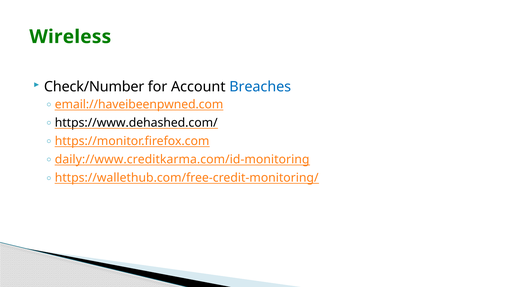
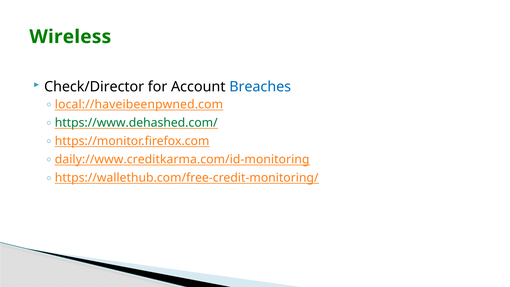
Check/Number: Check/Number -> Check/Director (94, 87)
email://haveibeenpwned.com: email://haveibeenpwned.com -> local://haveibeenpwned.com (139, 104)
https://www.dehashed.com/ colour: black -> green (136, 123)
